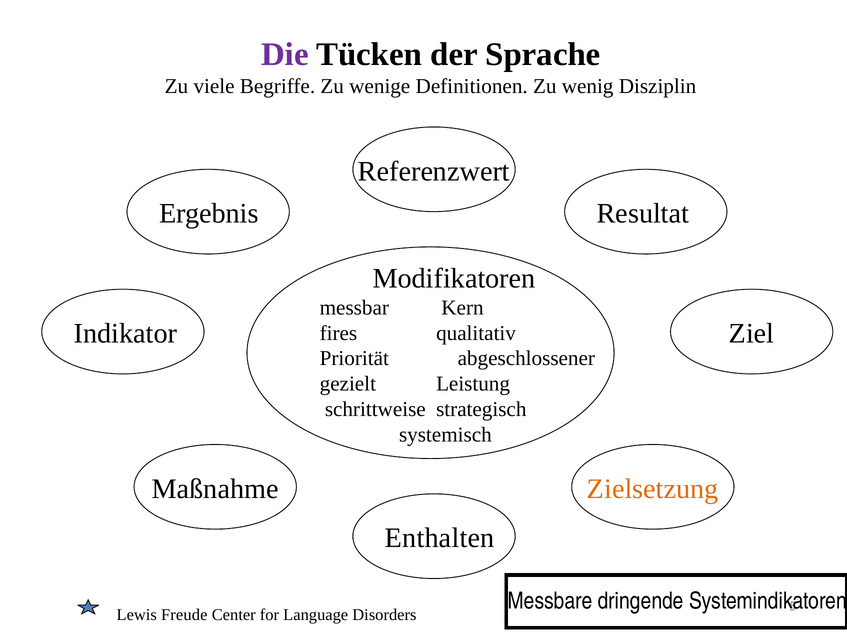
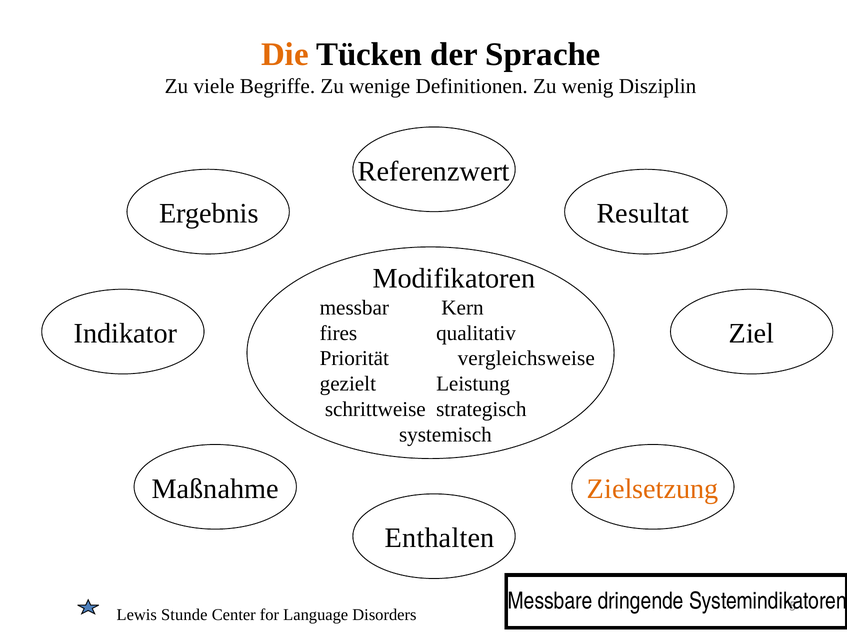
Die colour: purple -> orange (285, 54)
abgeschlossener: abgeschlossener -> vergleichsweise (526, 359)
Freude: Freude -> Stunde (184, 615)
